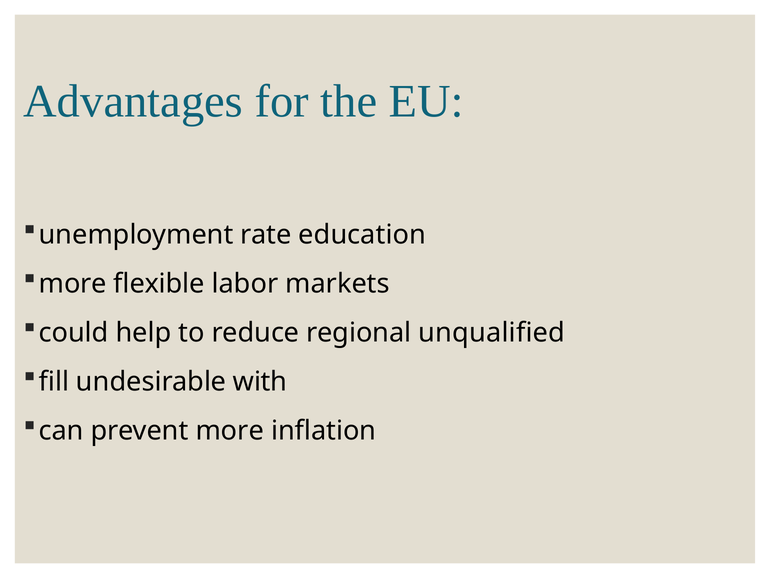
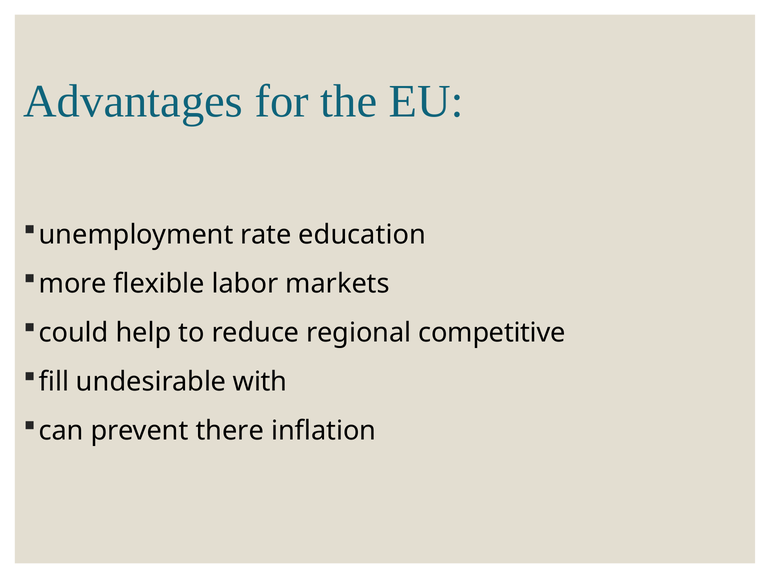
unqualified: unqualified -> competitive (492, 332)
prevent more: more -> there (230, 430)
